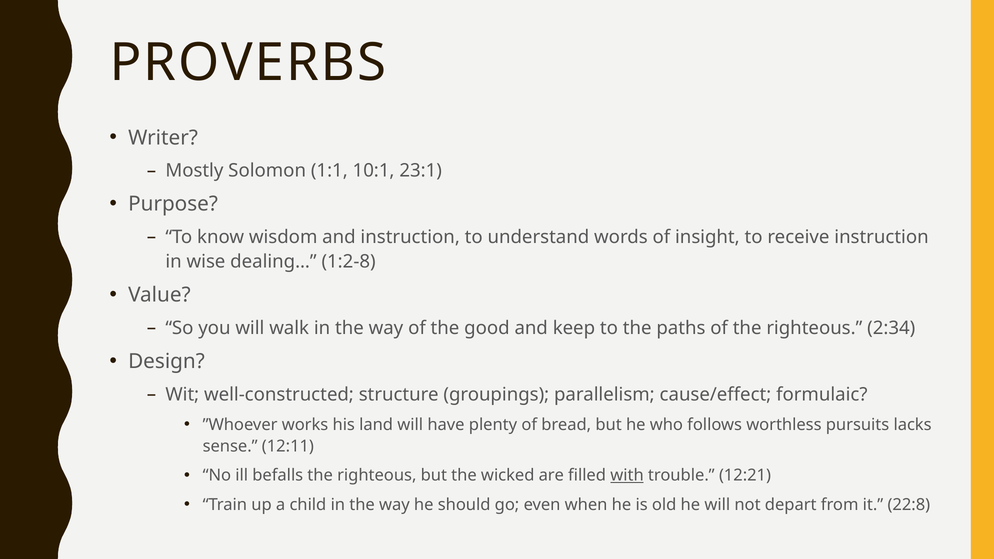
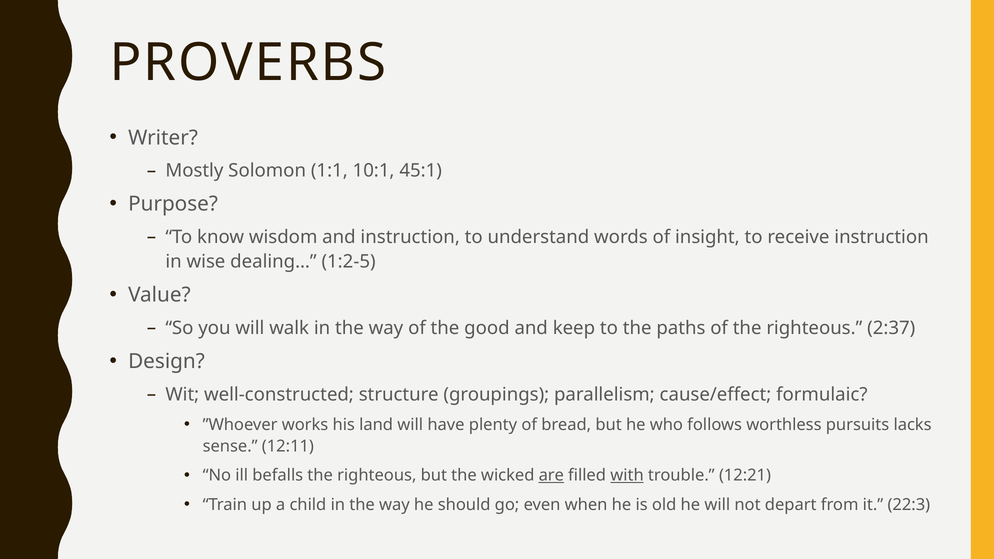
23:1: 23:1 -> 45:1 (421, 171)
1:2-8: 1:2-8 -> 1:2-5 (349, 262)
2:34: 2:34 -> 2:37 (891, 328)
are underline: none -> present (551, 476)
22:8: 22:8 -> 22:3 (909, 505)
